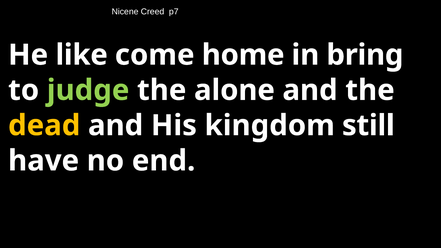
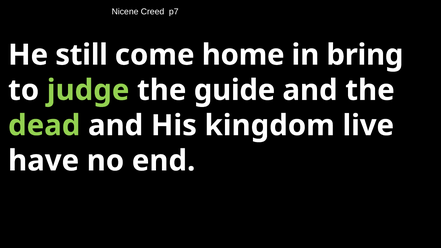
like: like -> still (82, 55)
alone: alone -> guide (235, 90)
dead colour: yellow -> light green (44, 126)
still: still -> live (368, 126)
